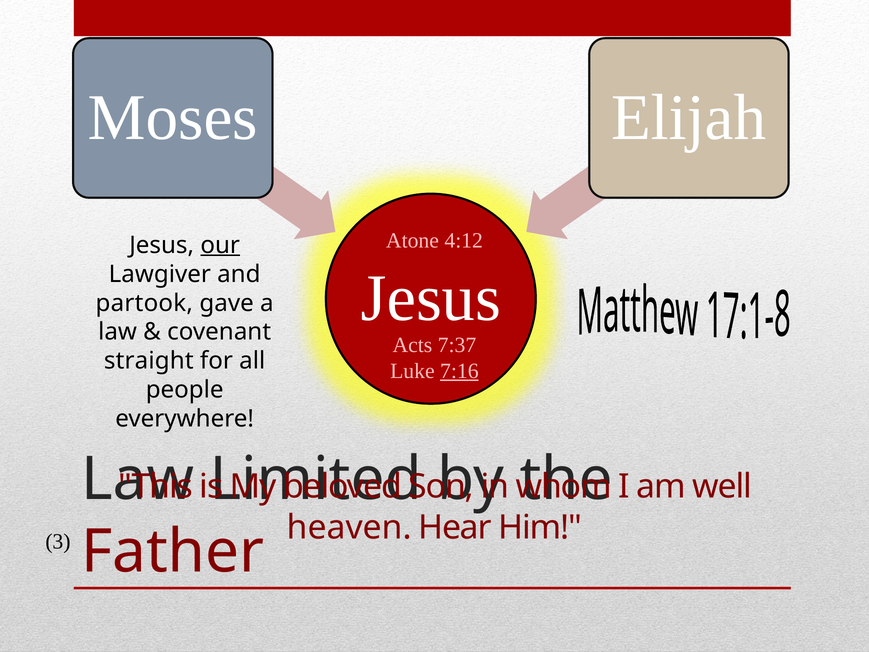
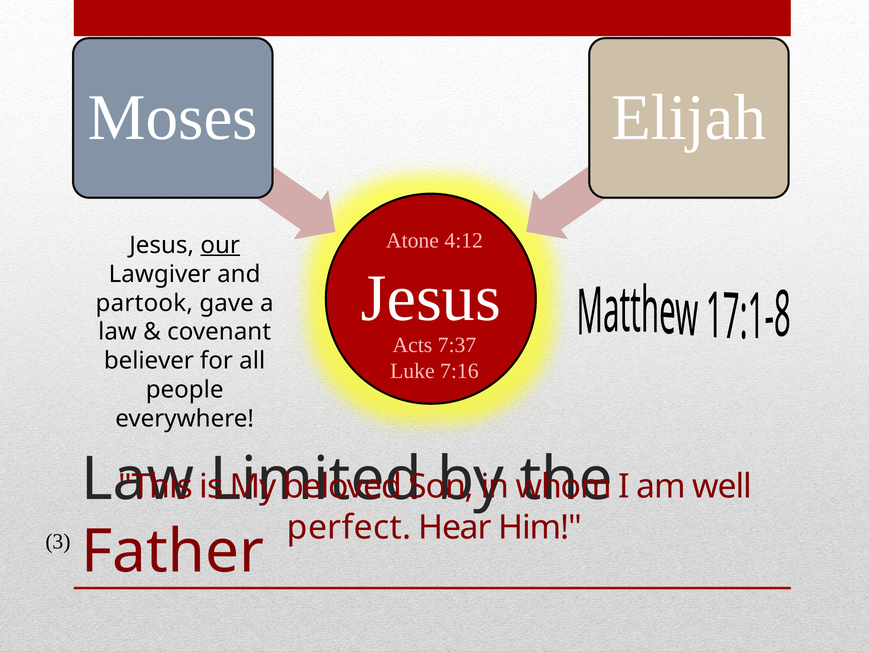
straight: straight -> believer (149, 361)
7:16 underline: present -> none (459, 371)
heaven: heaven -> perfect (349, 527)
